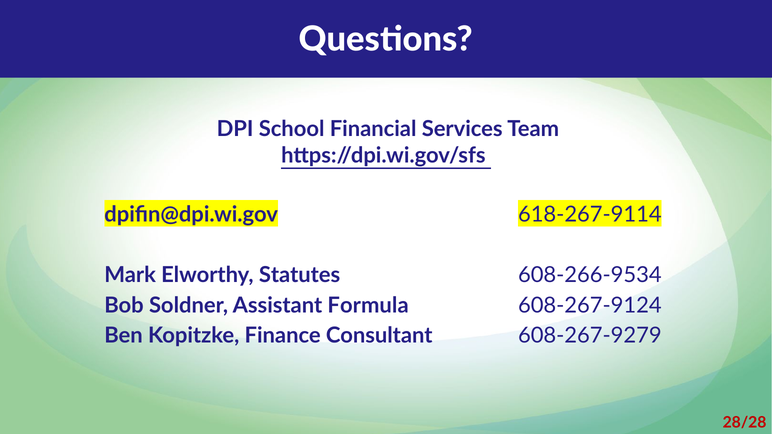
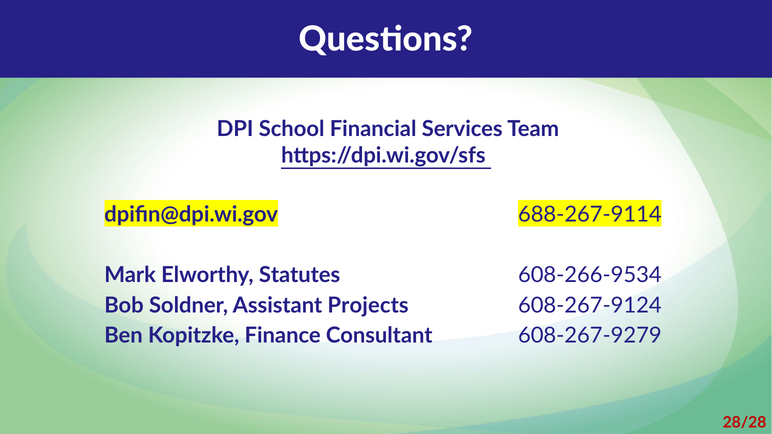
618-267-9114: 618-267-9114 -> 688-267-9114 (590, 215)
Formula: Formula -> Projects (368, 306)
